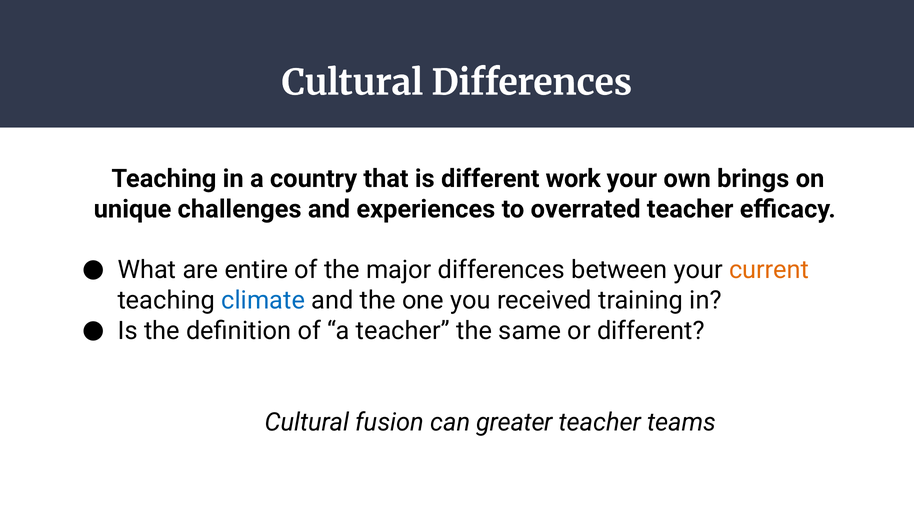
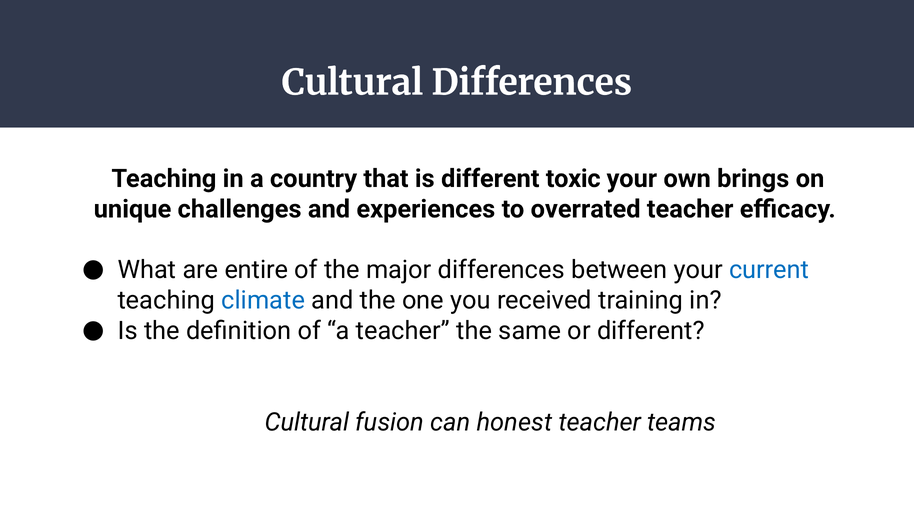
work: work -> toxic (573, 179)
current colour: orange -> blue (769, 270)
greater: greater -> honest (514, 422)
